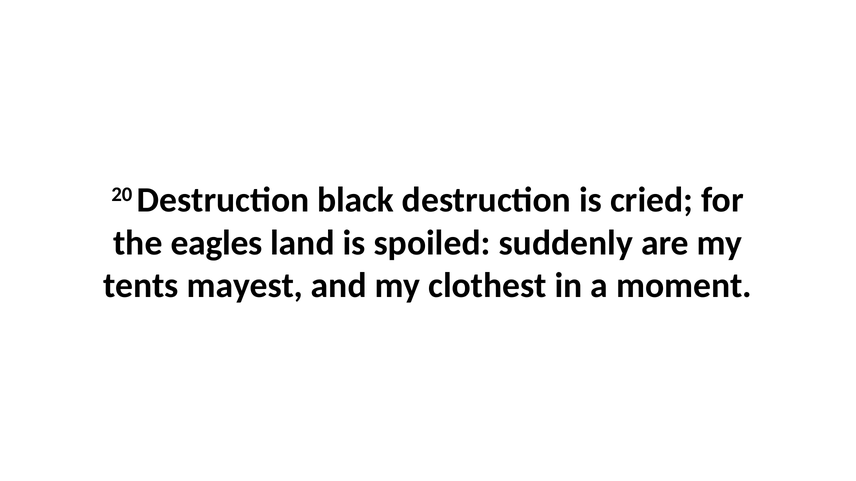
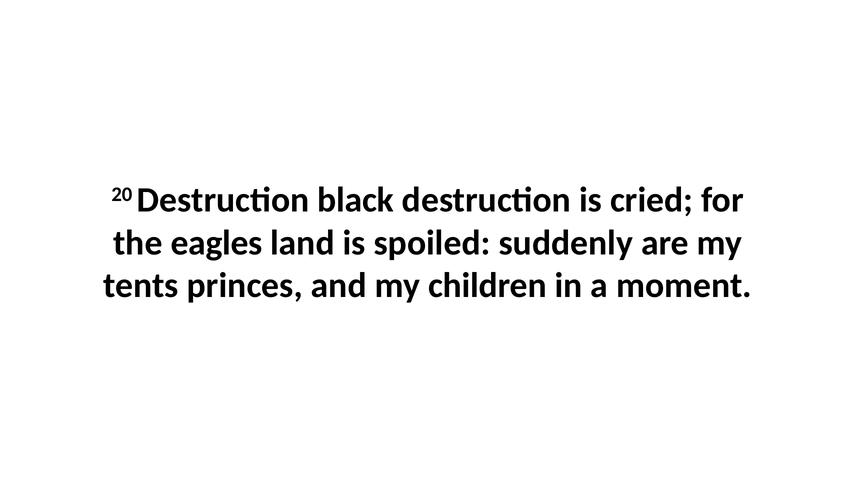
mayest: mayest -> princes (245, 286)
clothest: clothest -> children (487, 286)
